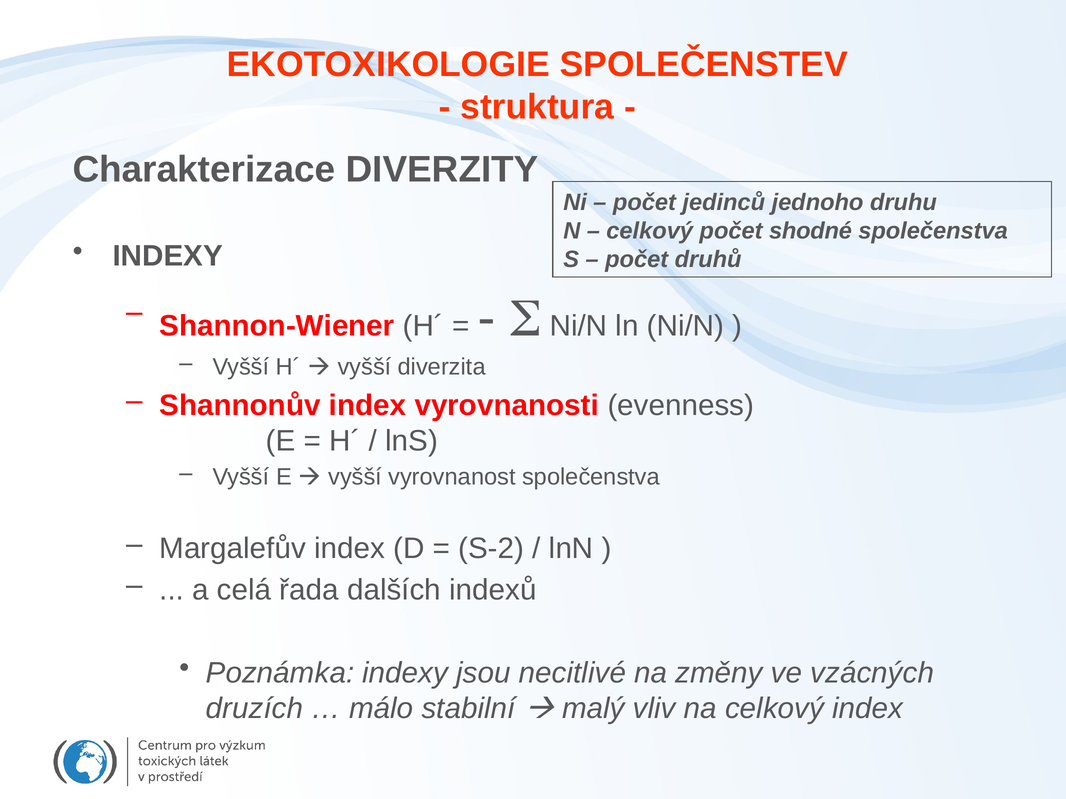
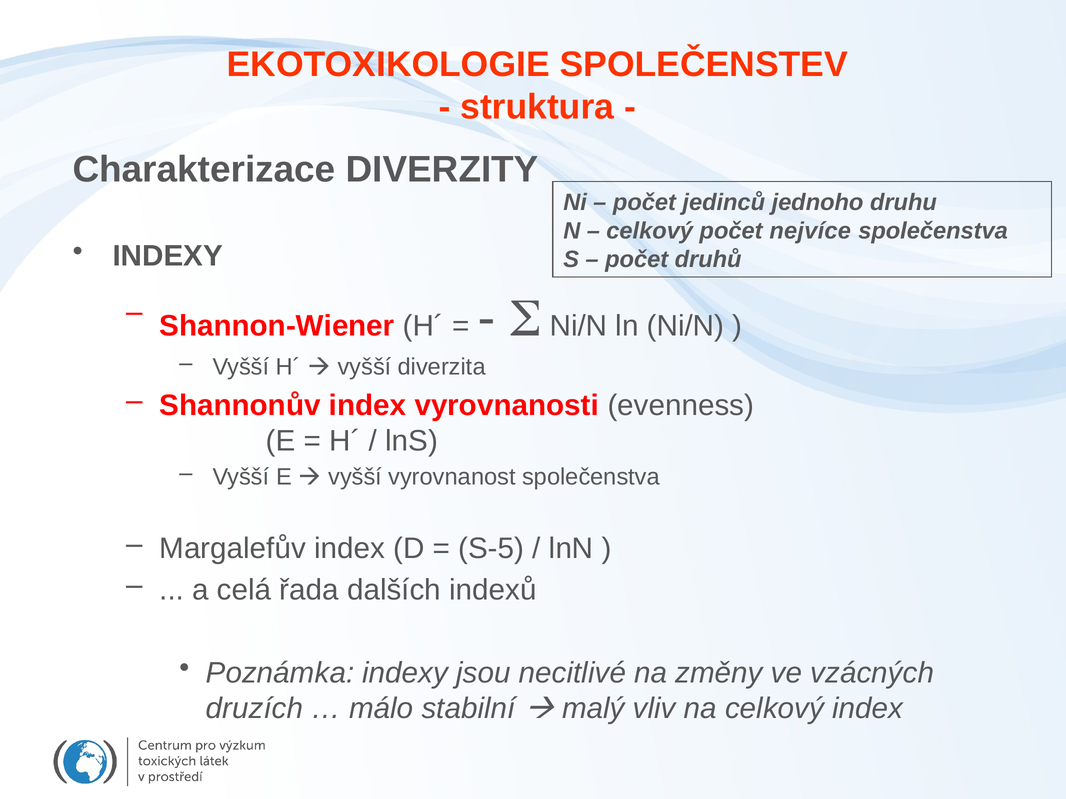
shodné: shodné -> nejvíce (810, 231)
S-2: S-2 -> S-5 (491, 549)
